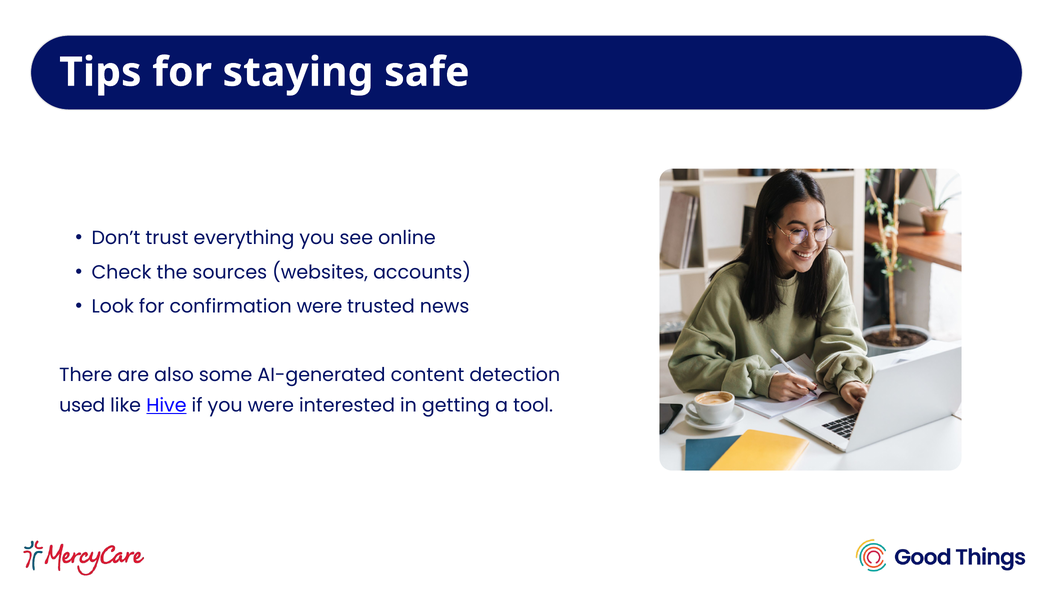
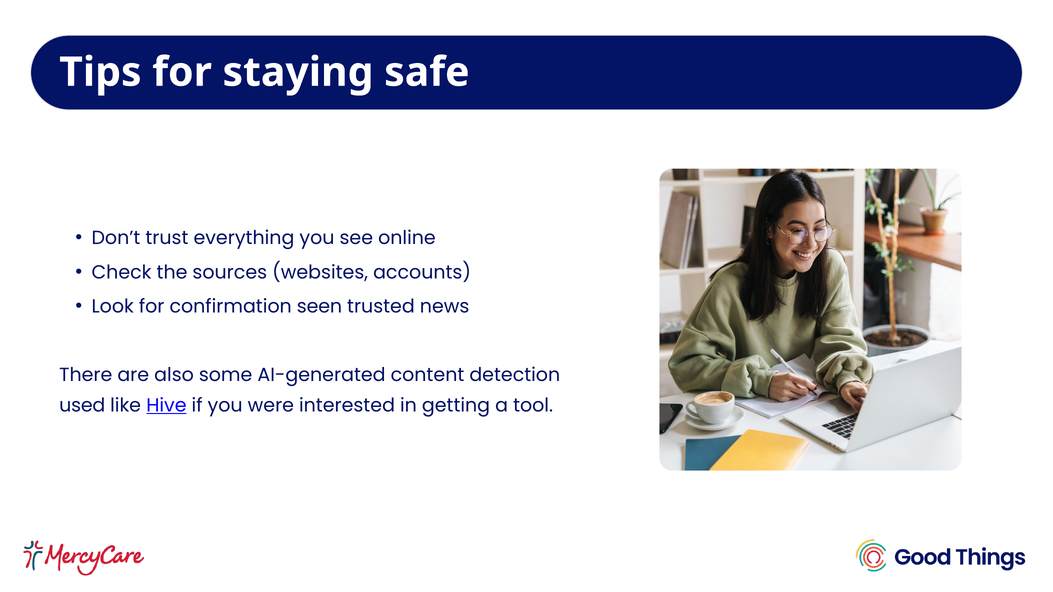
confirmation were: were -> seen (320, 307)
